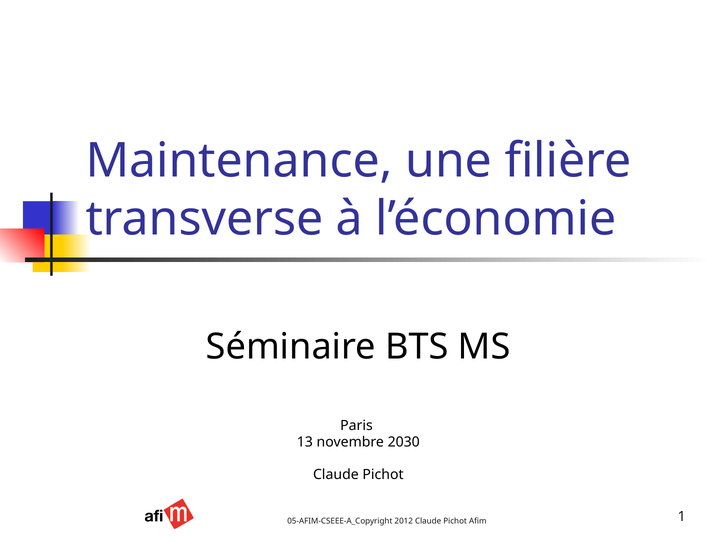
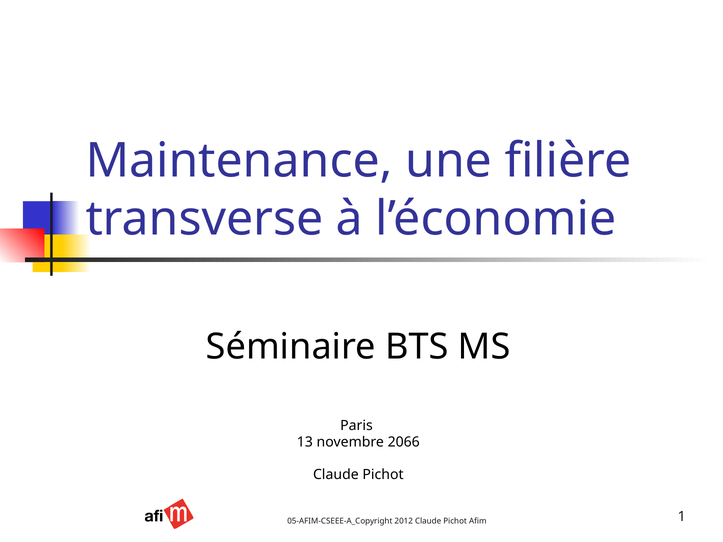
2030: 2030 -> 2066 (404, 442)
